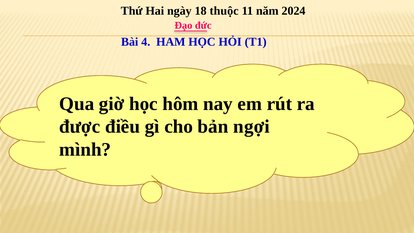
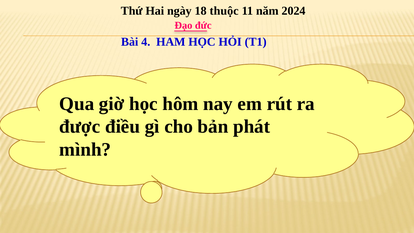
ngợi: ngợi -> phát (252, 126)
